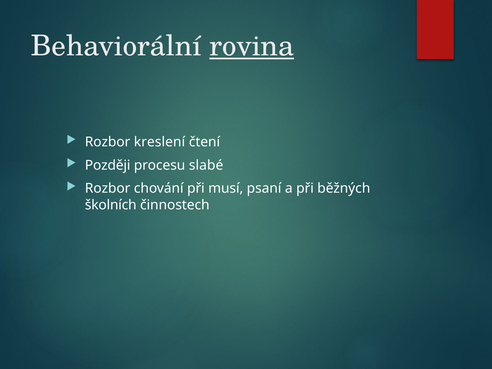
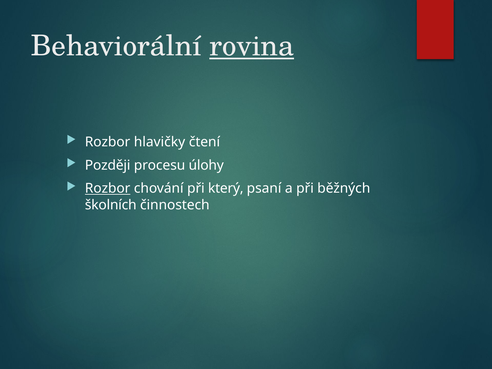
kreslení: kreslení -> hlavičky (160, 142)
slabé: slabé -> úlohy (206, 165)
Rozbor underline: none -> present (108, 188)
musí: musí -> který (226, 188)
